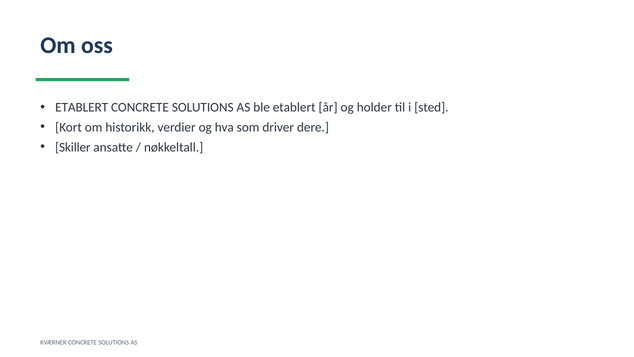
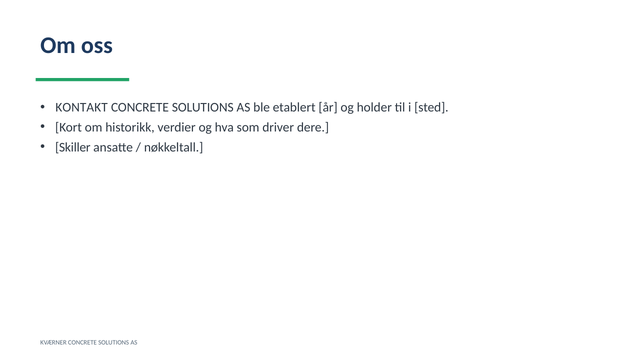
ETABLERT: ETABLERT -> KONTAKT (82, 107)
